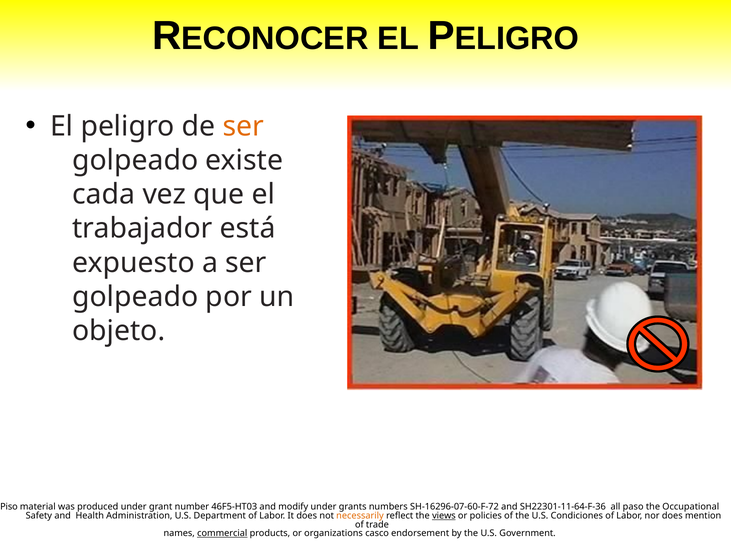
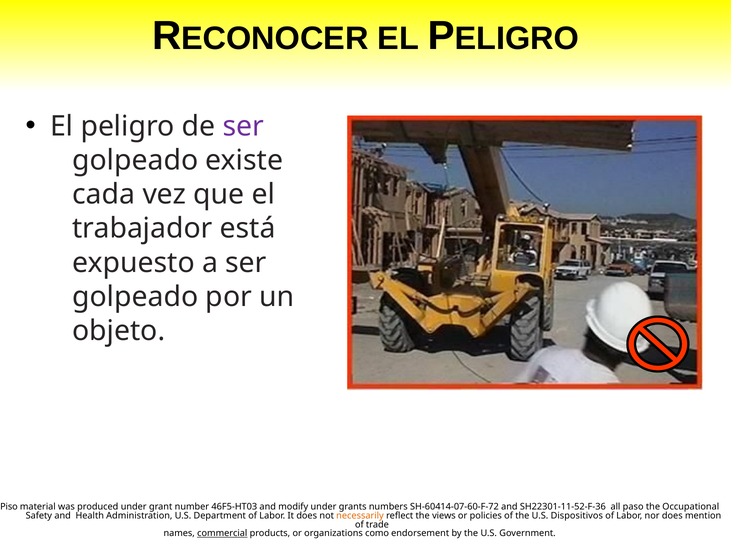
ser colour: orange -> purple (243, 126)
SH-16296-07-60-F-72: SH-16296-07-60-F-72 -> SH-60414-07-60-F-72 (454, 507)
SH22301-11-64-F-36: SH22301-11-64-F-36 -> SH22301-11-52-F-36 (563, 507)
views underline: present -> none (444, 516)
Condiciones: Condiciones -> Dispositivos (577, 516)
casco: casco -> como (377, 534)
